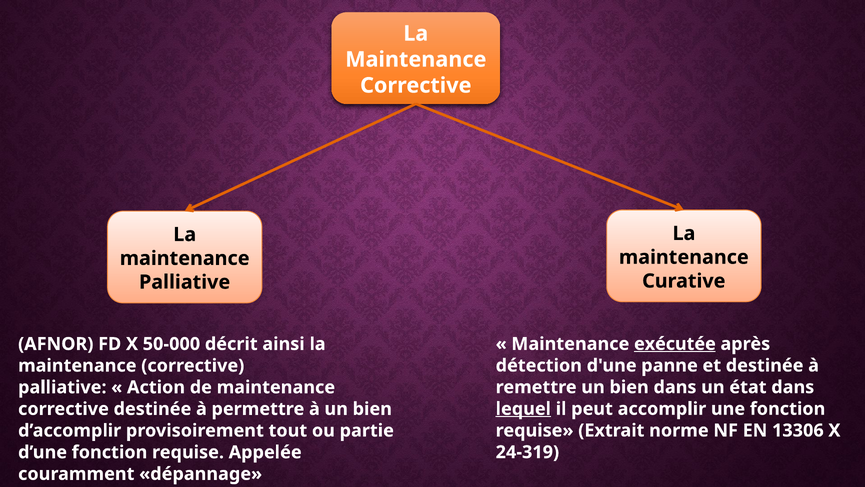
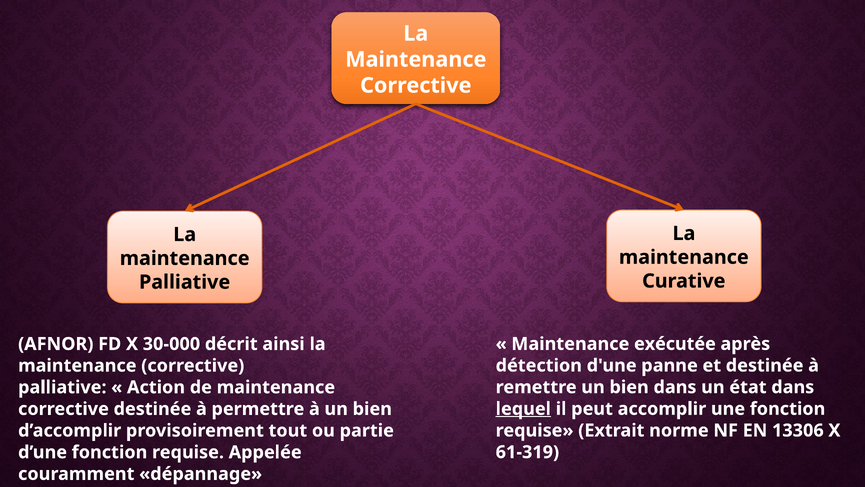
exécutée underline: present -> none (675, 344)
50-000: 50-000 -> 30-000 (171, 344)
24-319: 24-319 -> 61-319 (527, 452)
